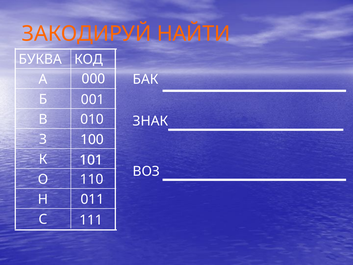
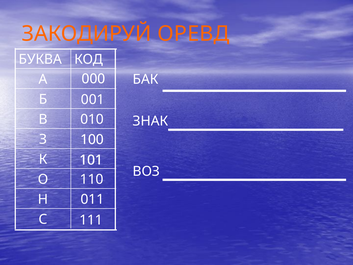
НАЙТИ: НАЙТИ -> ОРЕВД (193, 34)
